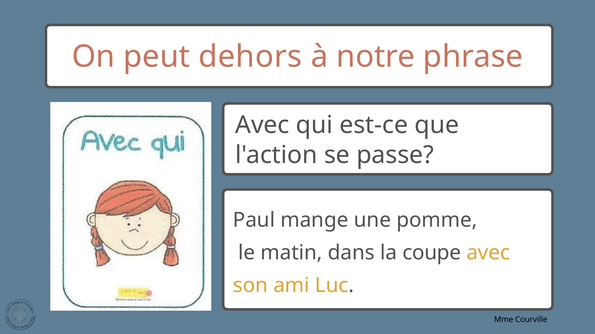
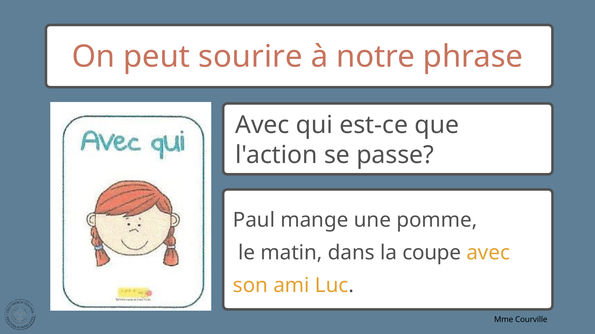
dehors: dehors -> sourire (250, 57)
